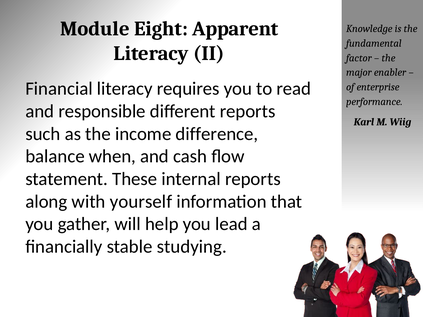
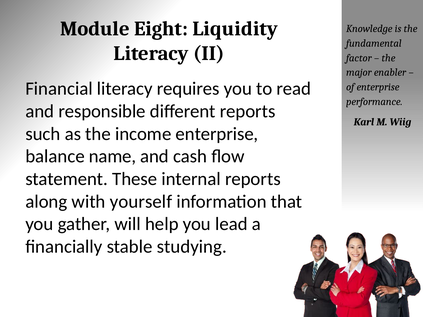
Apparent: Apparent -> Liquidity (235, 29)
income difference: difference -> enterprise (217, 134)
when: when -> name (112, 157)
